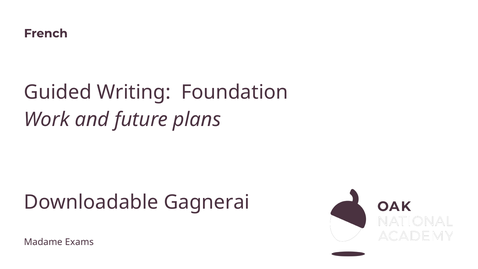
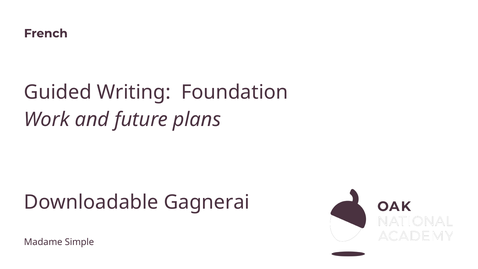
Exams: Exams -> Simple (79, 242)
